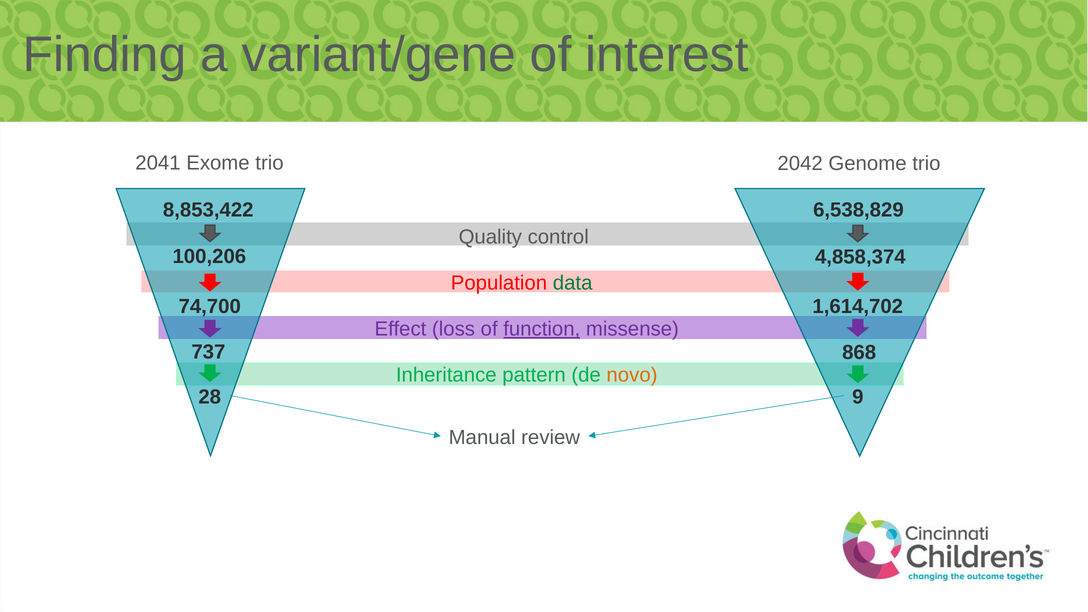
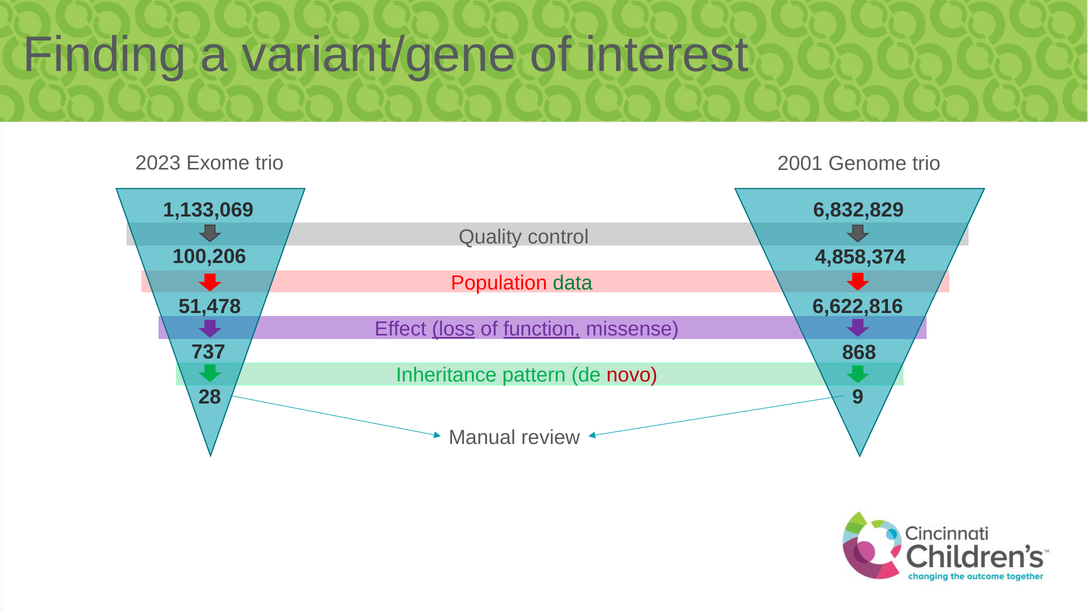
2041: 2041 -> 2023 (158, 163)
2042: 2042 -> 2001 (800, 164)
8,853,422: 8,853,422 -> 1,133,069 (208, 210)
6,538,829: 6,538,829 -> 6,832,829 (858, 210)
74,700: 74,700 -> 51,478 (210, 306)
1,614,702: 1,614,702 -> 6,622,816 (858, 307)
loss underline: none -> present (453, 329)
novo colour: orange -> red (632, 375)
